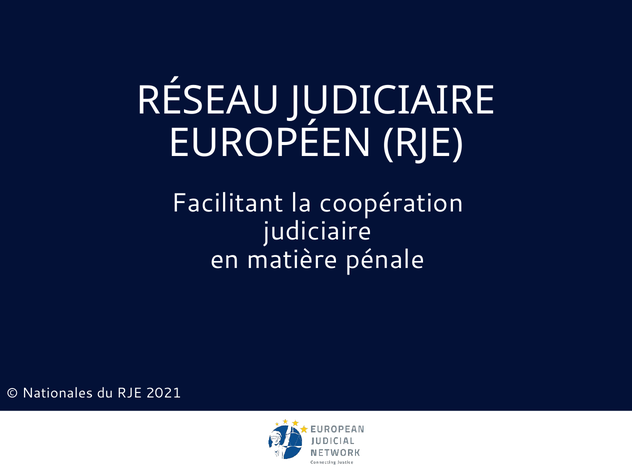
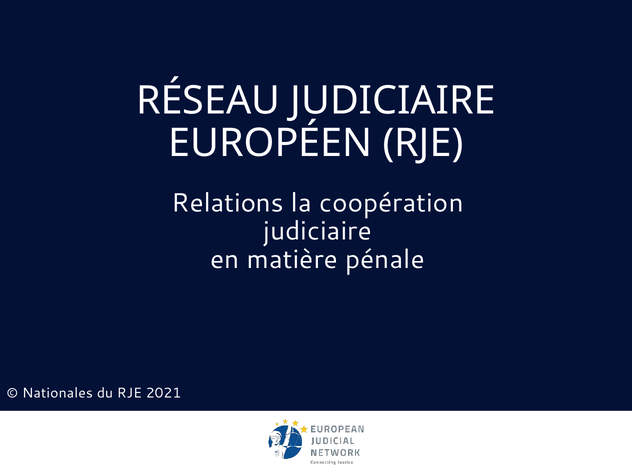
Facilitant: Facilitant -> Relations (228, 203)
